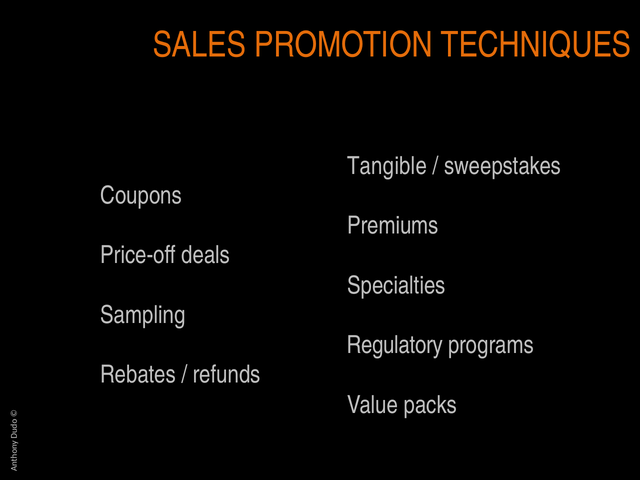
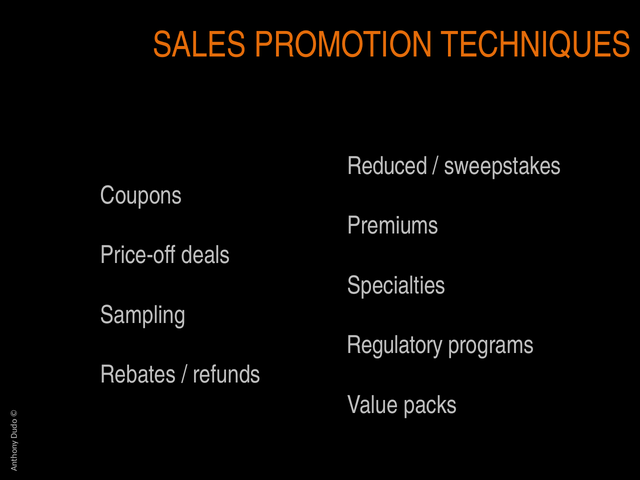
Tangible: Tangible -> Reduced (387, 166)
